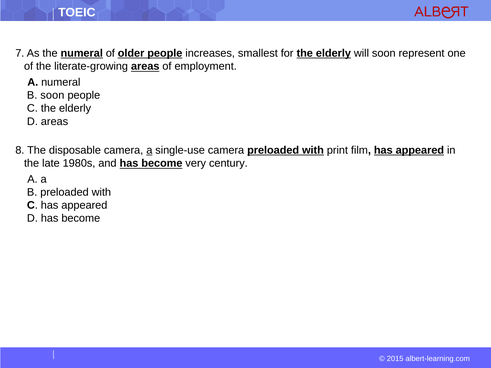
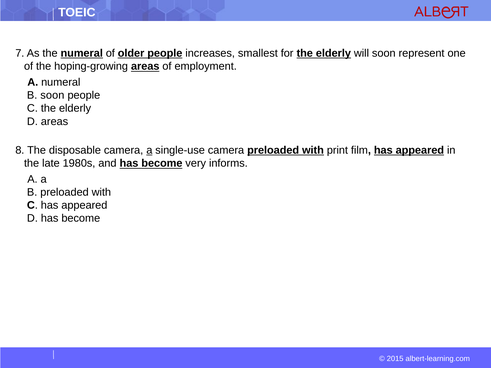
literate-growing: literate-growing -> hoping-growing (91, 66)
century: century -> informs (228, 163)
